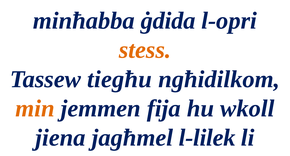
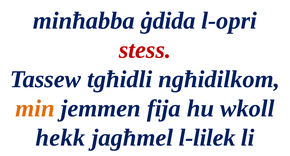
stess colour: orange -> red (145, 50)
tiegħu: tiegħu -> tgħidli (120, 79)
jiena: jiena -> hekk (60, 138)
